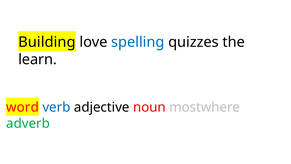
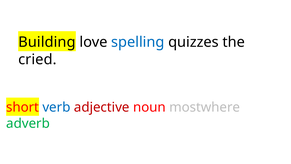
learn: learn -> cried (37, 59)
word: word -> short (23, 107)
adjective colour: black -> red (102, 107)
